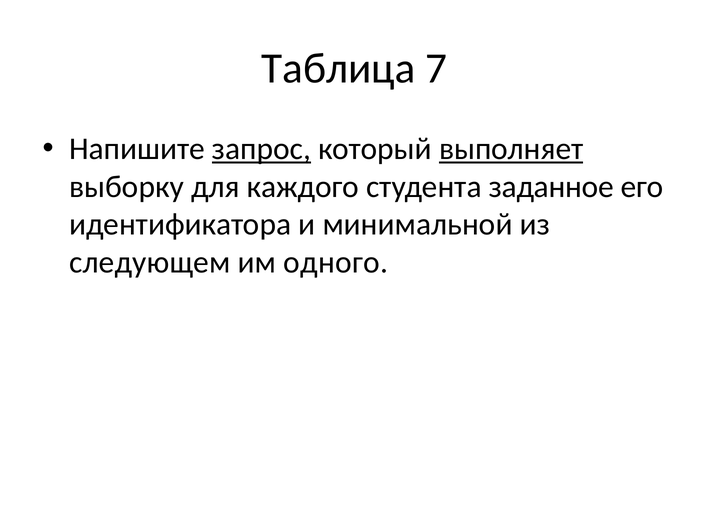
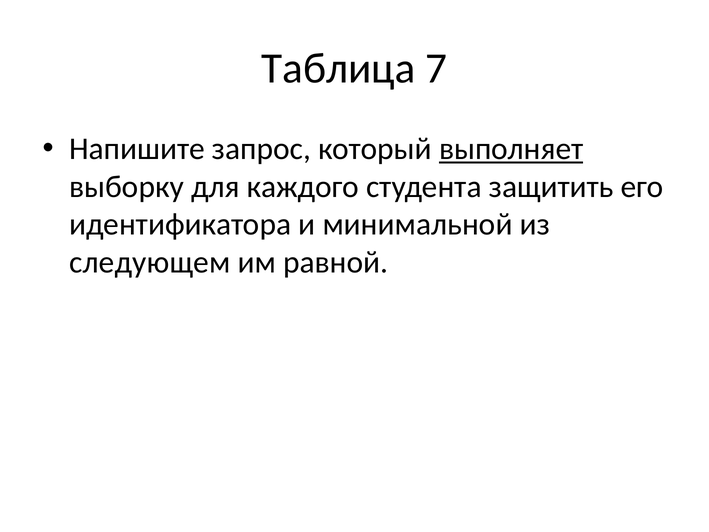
запрос underline: present -> none (262, 149)
заданное: заданное -> защитить (551, 187)
одного: одного -> равной (336, 262)
